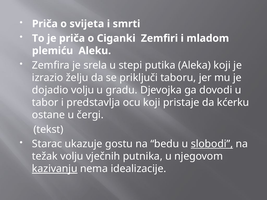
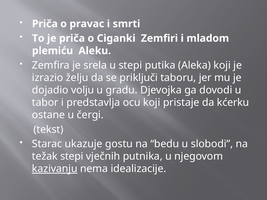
svijeta: svijeta -> pravac (87, 24)
slobodi underline: present -> none (212, 144)
težak volju: volju -> stepi (72, 157)
